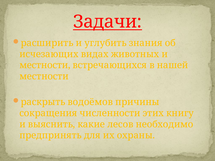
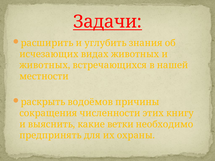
местности: местности -> животных (45, 65)
лесов: лесов -> ветки (120, 124)
